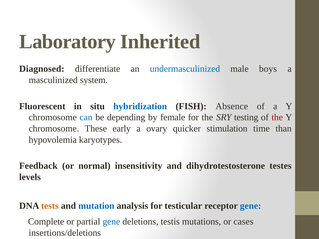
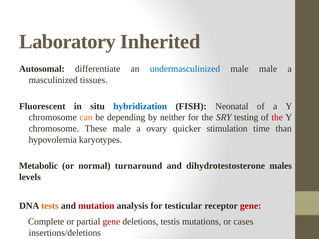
Diagnosed: Diagnosed -> Autosomal (42, 69)
male boys: boys -> male (268, 69)
system: system -> tissues (94, 80)
Absence: Absence -> Neonatal (232, 106)
can colour: blue -> orange (86, 118)
female: female -> neither (173, 118)
These early: early -> male (122, 129)
Feedback: Feedback -> Metabolic (38, 166)
insensitivity: insensitivity -> turnaround (139, 166)
testes: testes -> males (281, 166)
mutation colour: blue -> red (96, 206)
gene colour: blue -> red (251, 206)
gene colour: blue -> red (111, 222)
